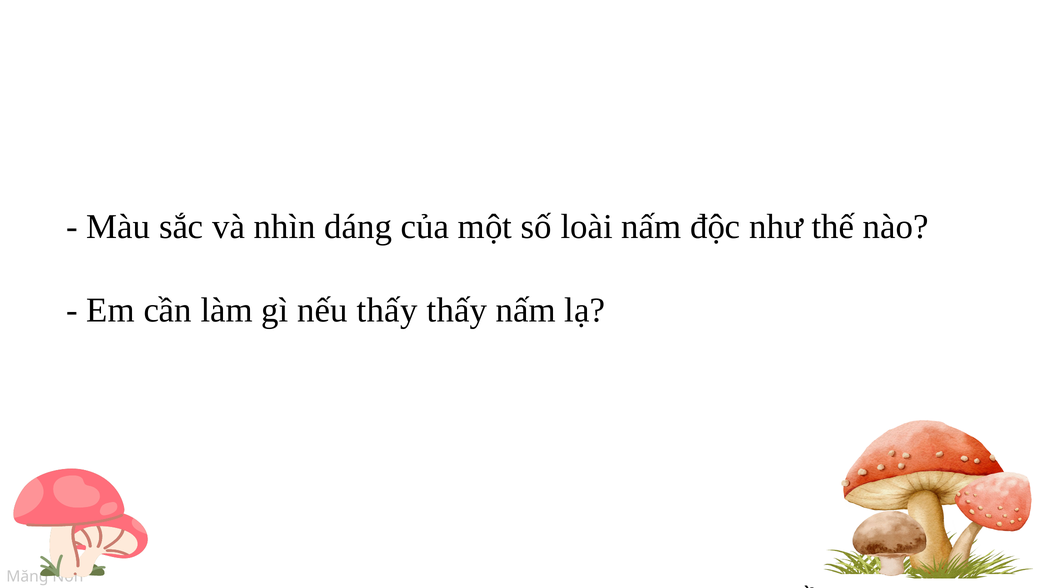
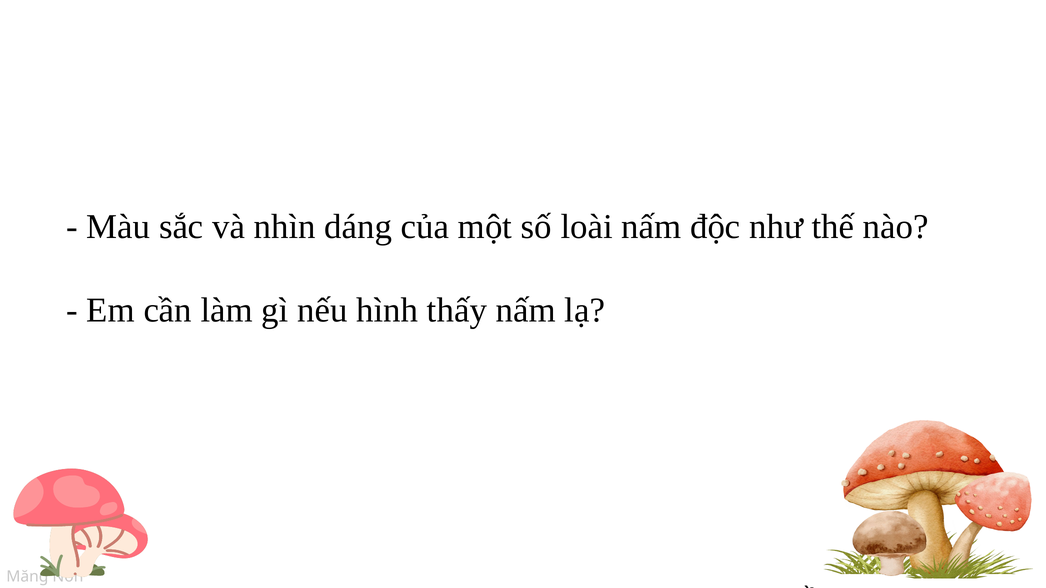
nếu thấy: thấy -> hình (387, 311)
